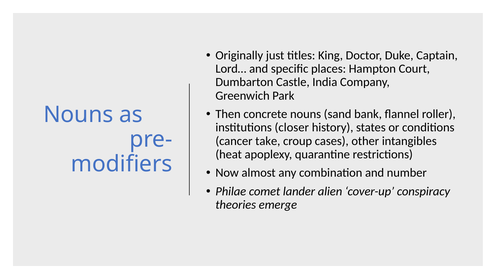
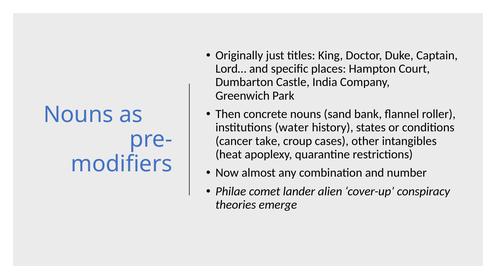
closer: closer -> water (292, 128)
